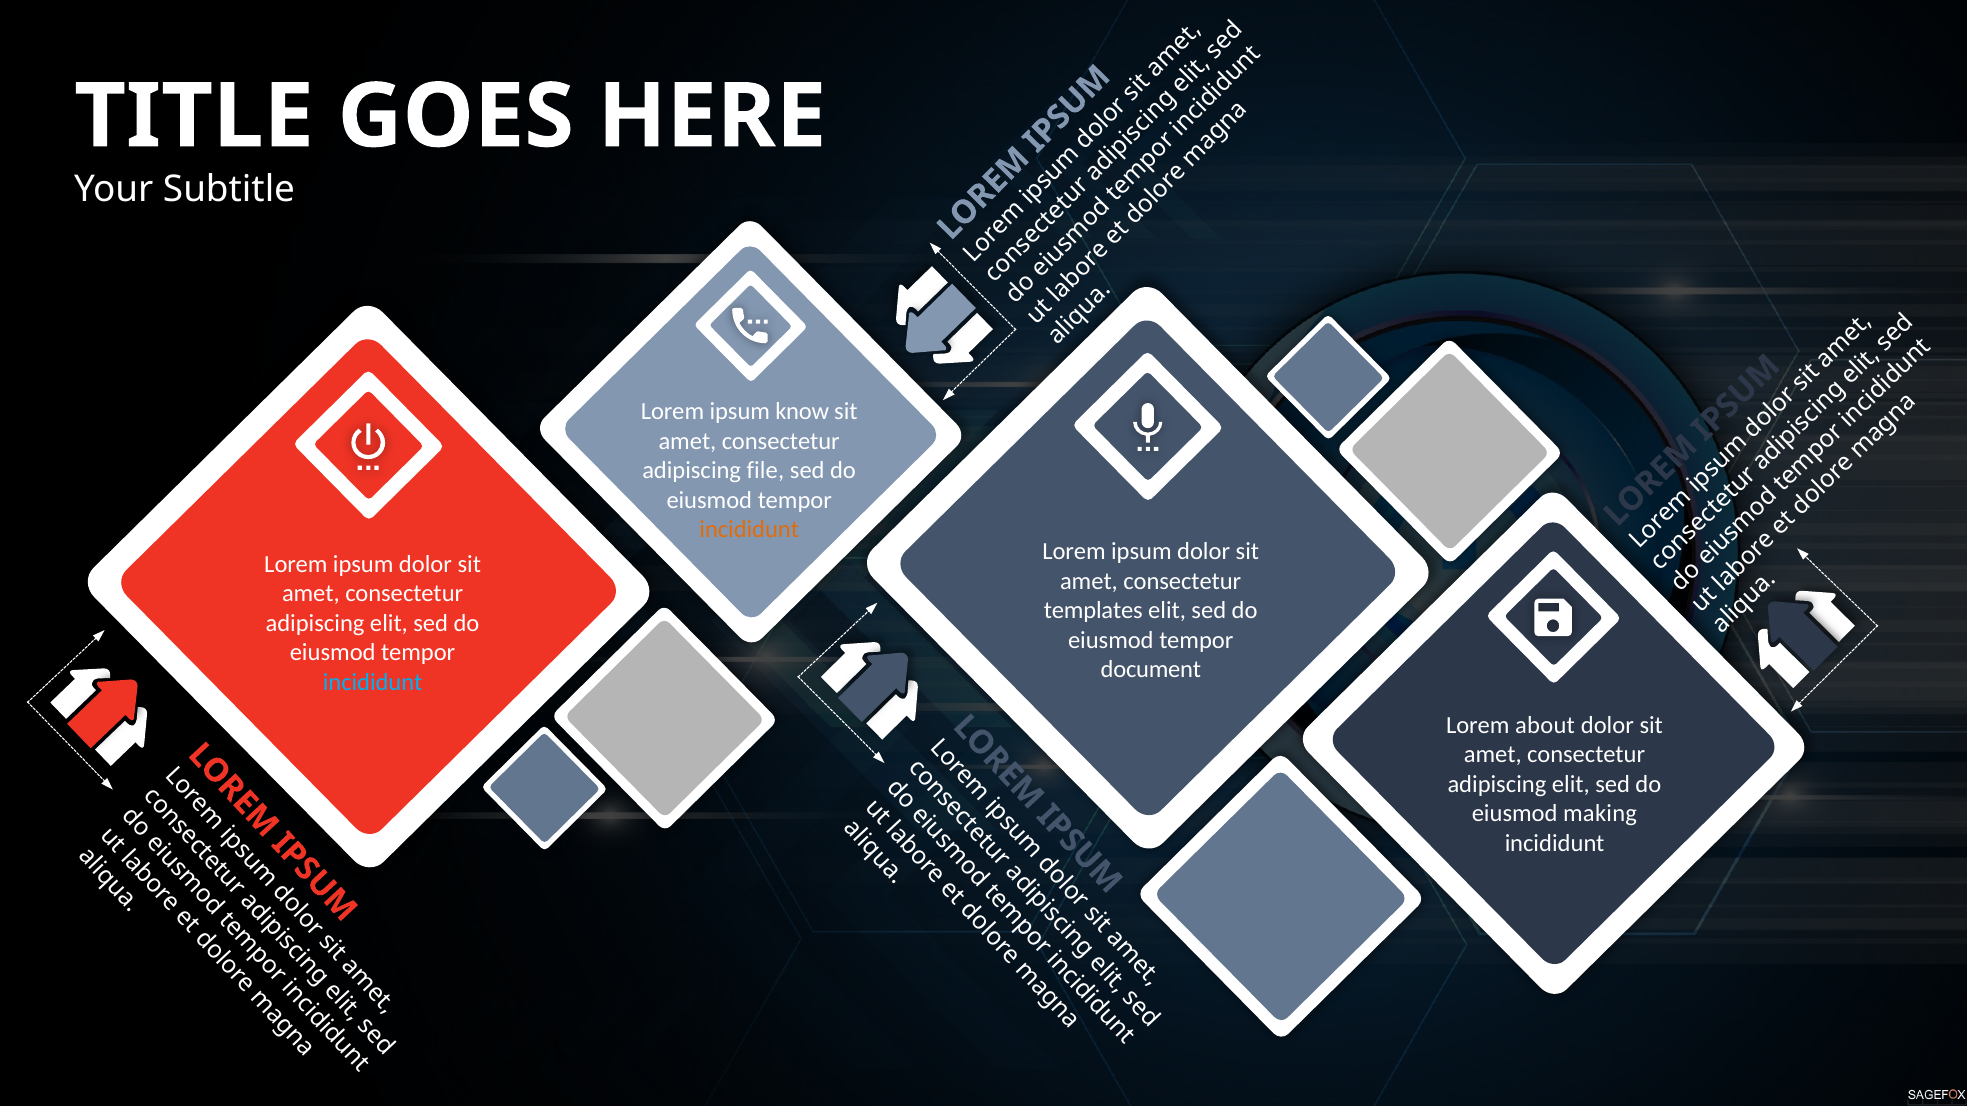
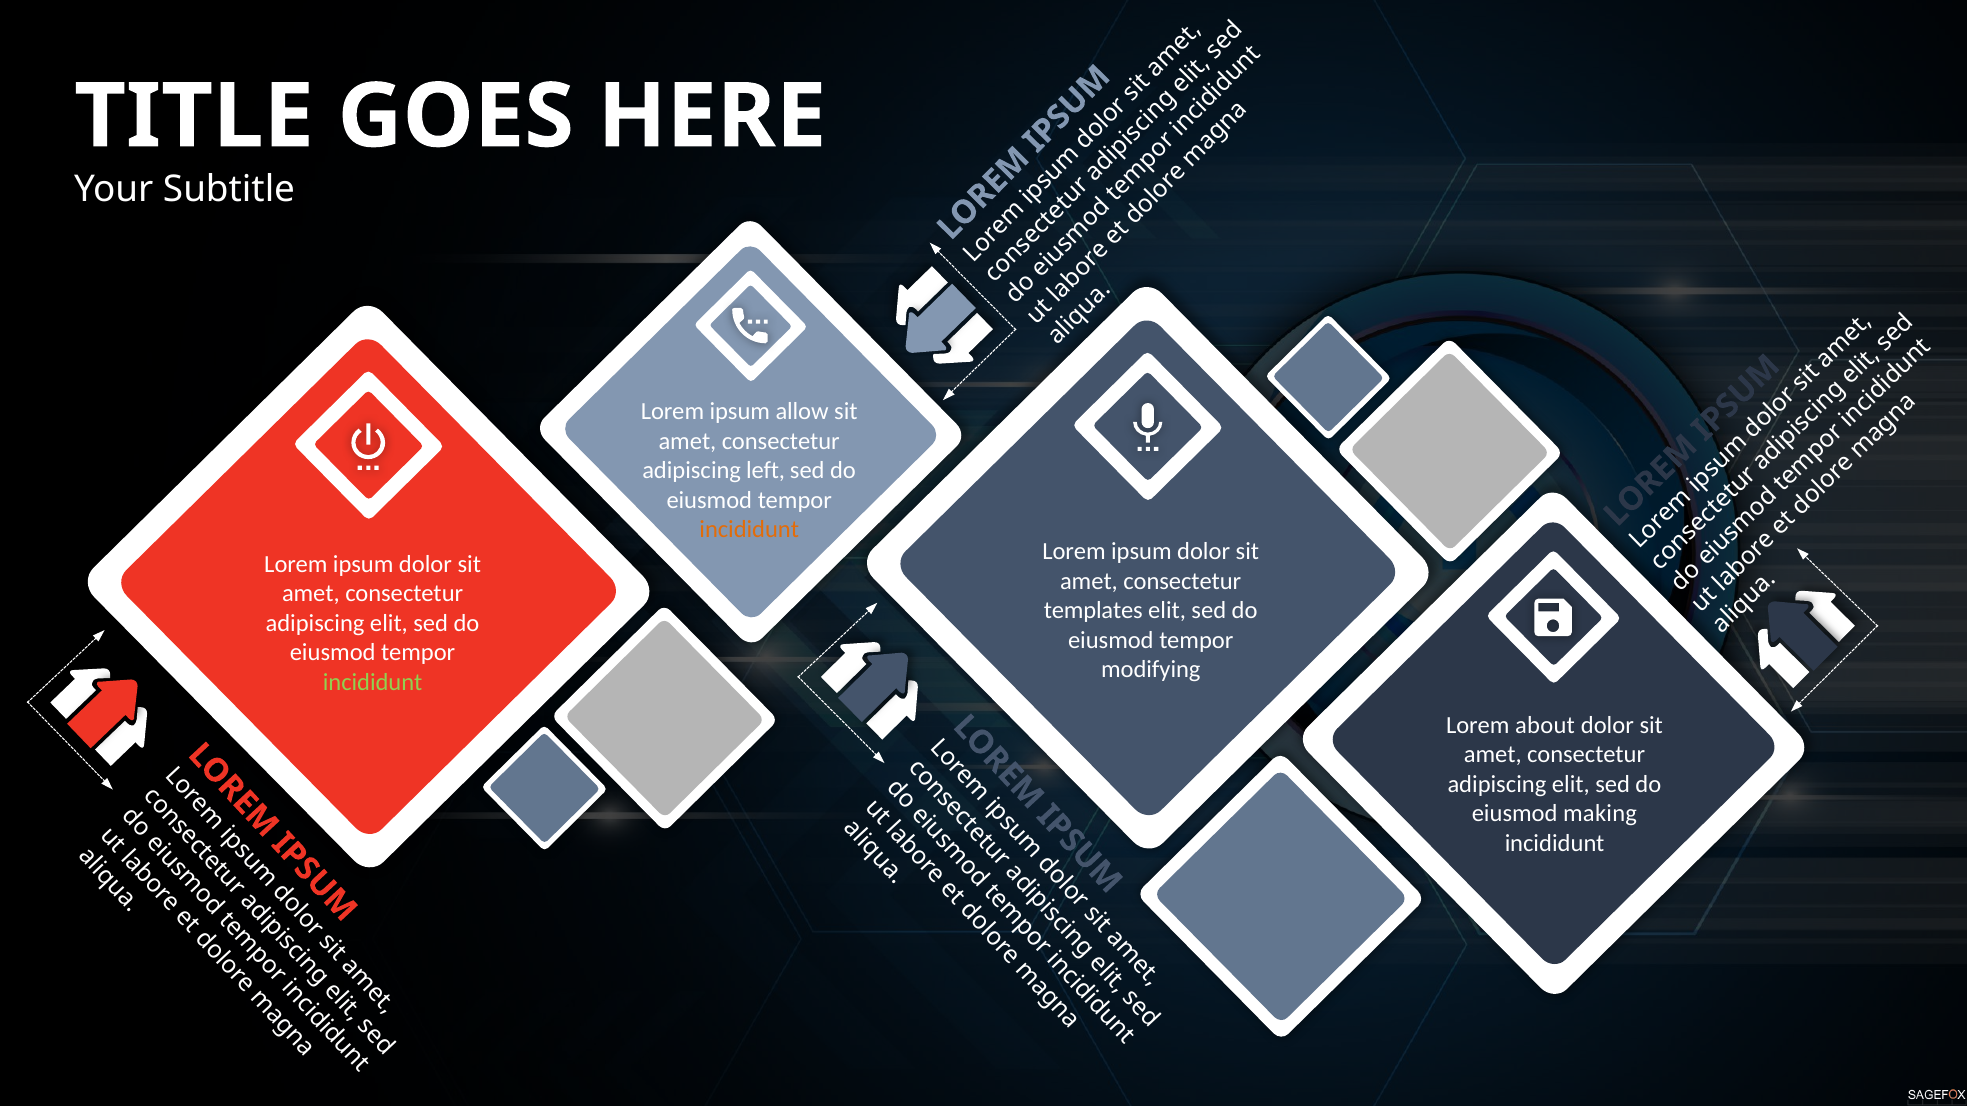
know: know -> allow (802, 412)
file: file -> left (766, 471)
document: document -> modifying (1151, 670)
incididunt colour: light blue -> light green (373, 682)
